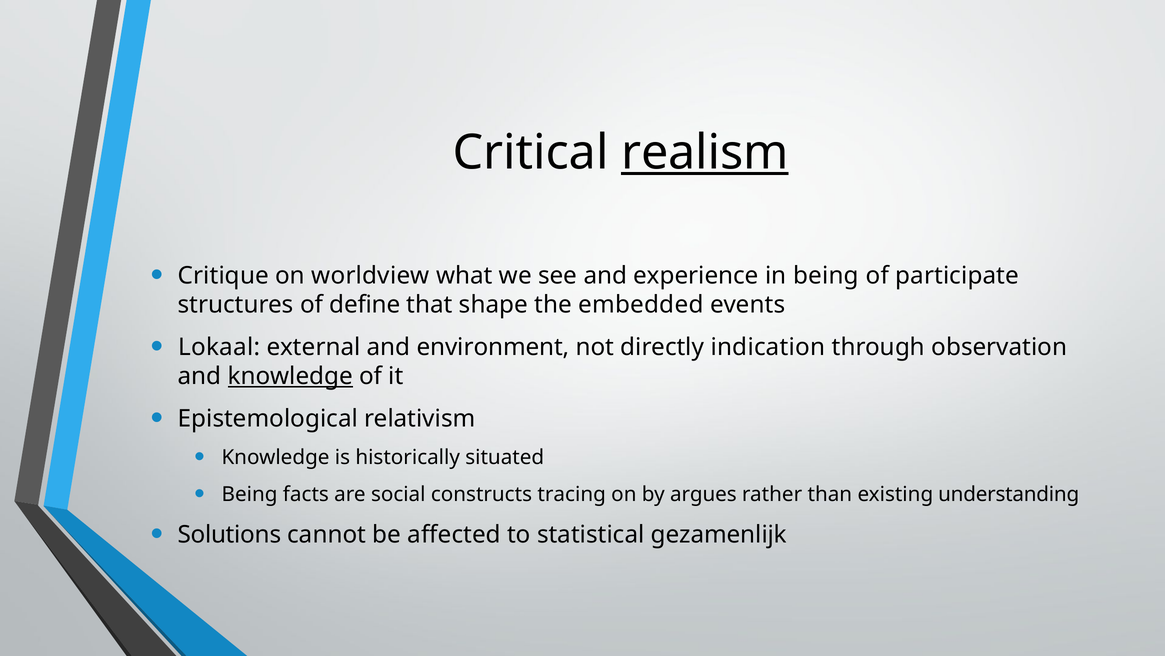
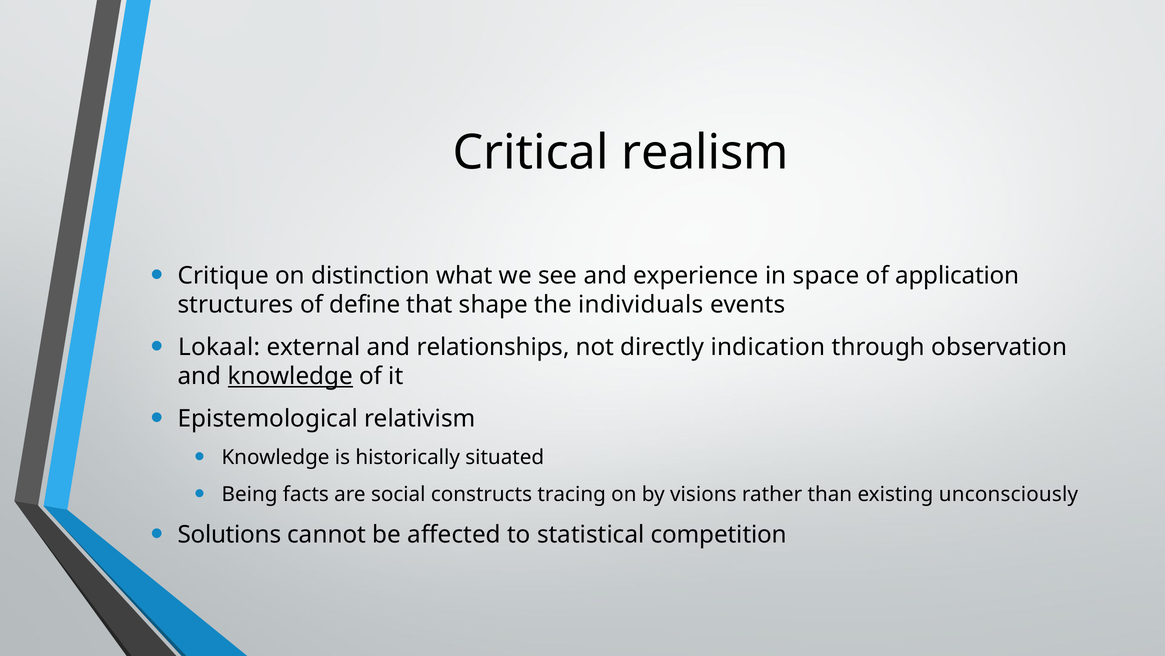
realism underline: present -> none (705, 153)
worldview: worldview -> distinction (371, 275)
in being: being -> space (826, 275)
participate: participate -> application (957, 275)
embedded: embedded -> individuals (641, 305)
environment: environment -> relationships (493, 347)
argues: argues -> visions (703, 494)
understanding: understanding -> unconsciously (1008, 494)
gezamenlijk: gezamenlijk -> competition (719, 534)
